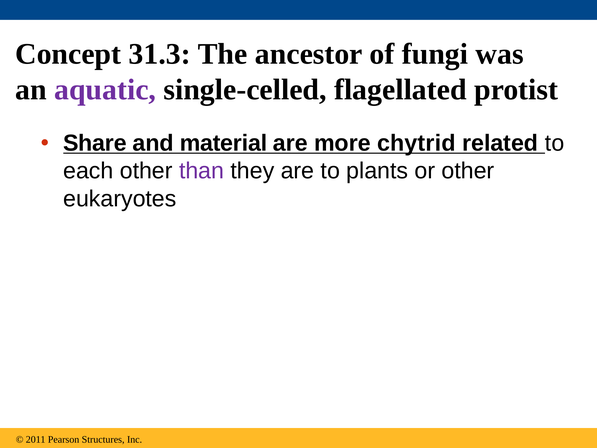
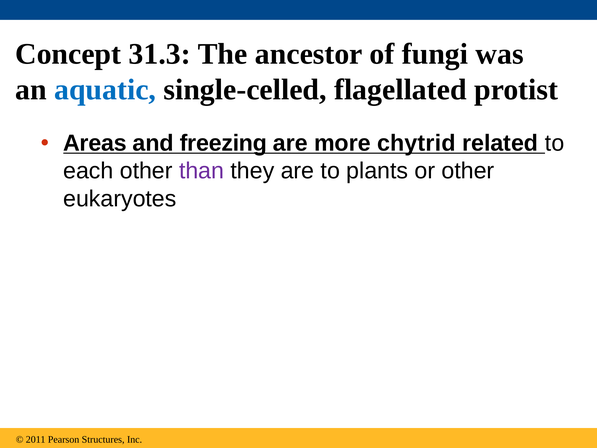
aquatic colour: purple -> blue (105, 90)
Share: Share -> Areas (95, 143)
material: material -> freezing (223, 143)
